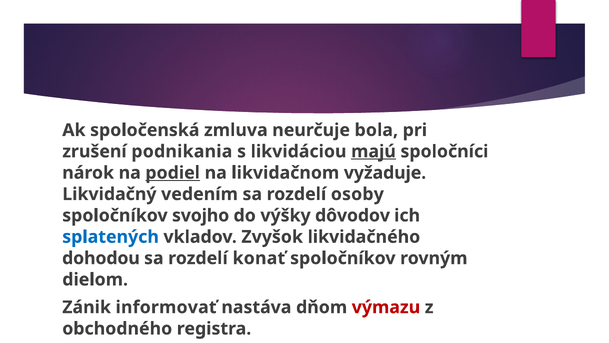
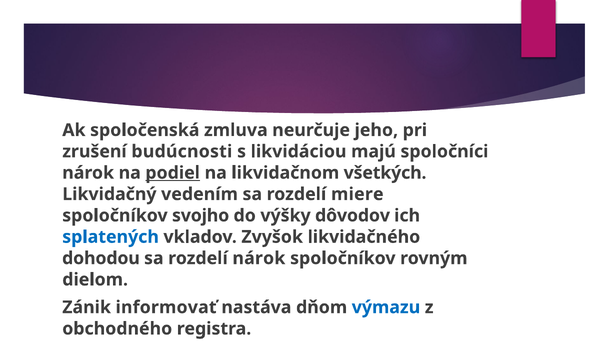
bola: bola -> jeho (376, 130)
podnikania: podnikania -> budúcnosti (182, 151)
majú underline: present -> none (373, 151)
vyžaduje: vyžaduje -> všetkých (385, 173)
osoby: osoby -> miere (357, 194)
rozdelí konať: konať -> nárok (259, 258)
výmazu colour: red -> blue (386, 307)
